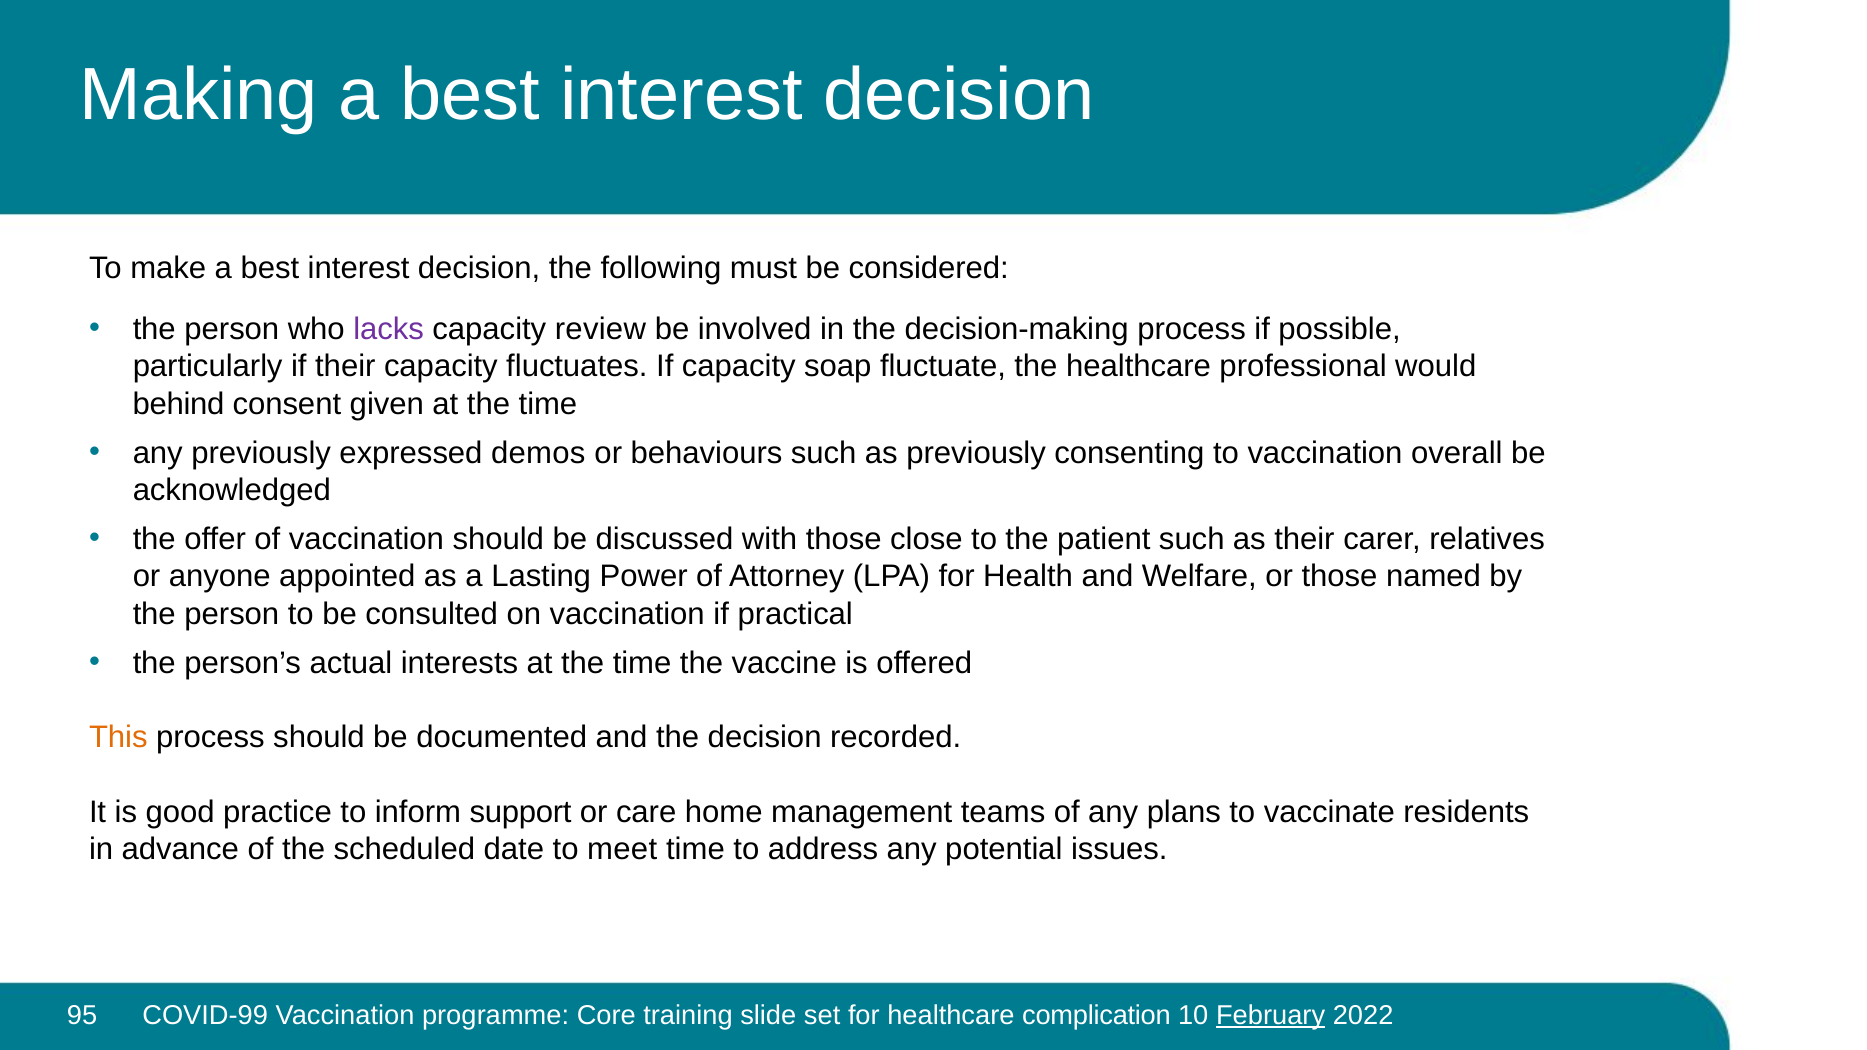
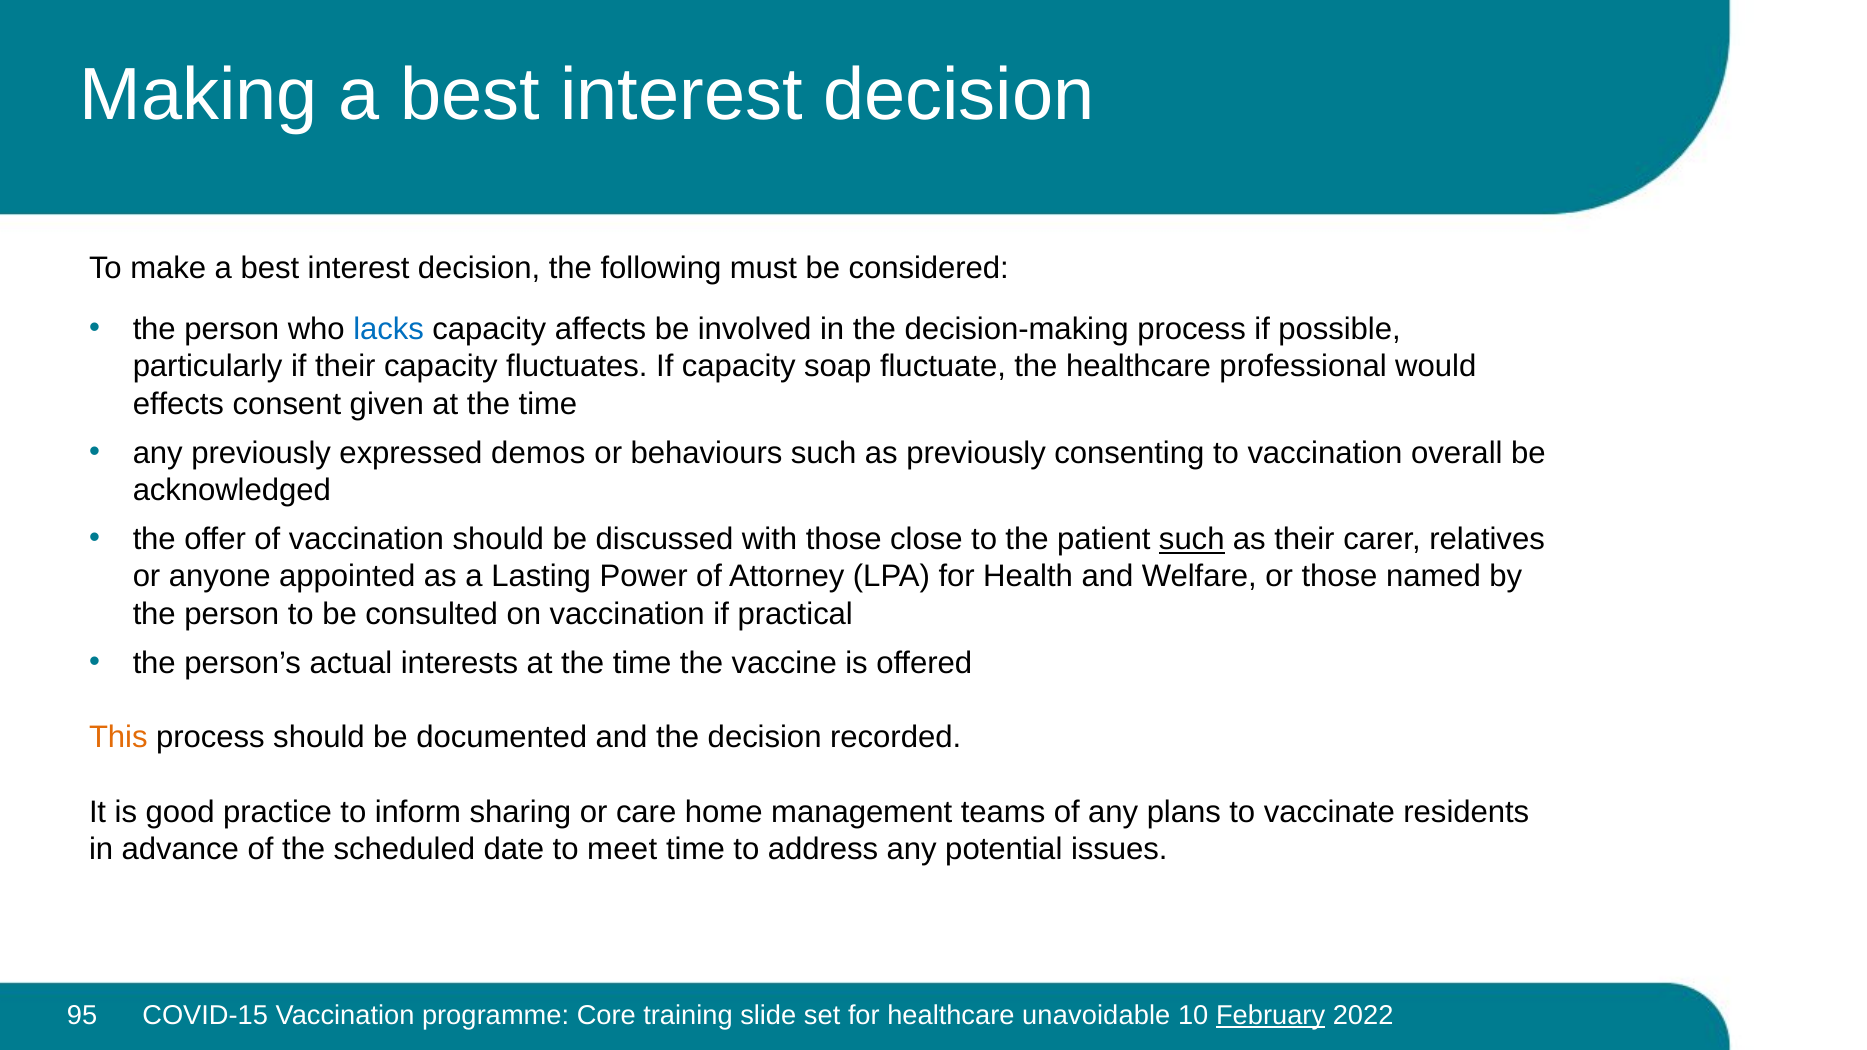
lacks colour: purple -> blue (389, 329)
review: review -> affects (601, 329)
behind: behind -> effects (178, 404)
such underline: none -> present (1192, 539)
support: support -> sharing (520, 812)
COVID-99: COVID-99 -> COVID-15 (205, 1016)
complication: complication -> unavoidable (1096, 1016)
